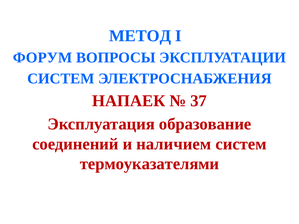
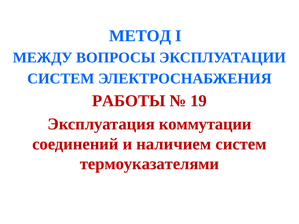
ФОРУМ: ФОРУМ -> МЕЖДУ (43, 58)
НАПАЕК: НАПАЕК -> РАБОТЫ (129, 101)
37: 37 -> 19 (199, 101)
образование: образование -> коммутации (205, 124)
